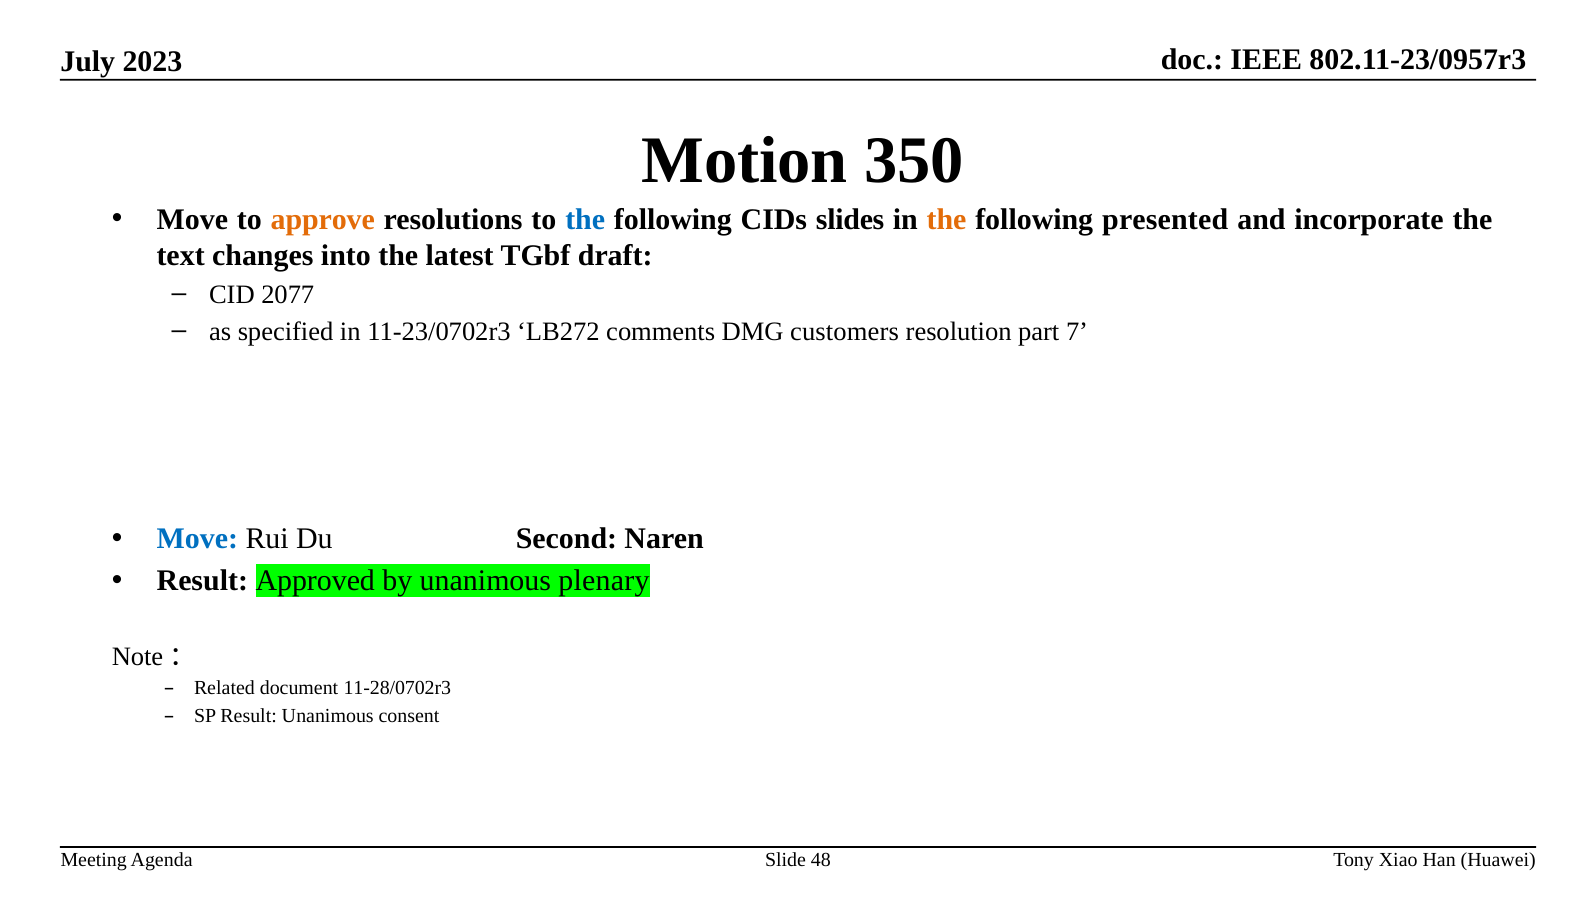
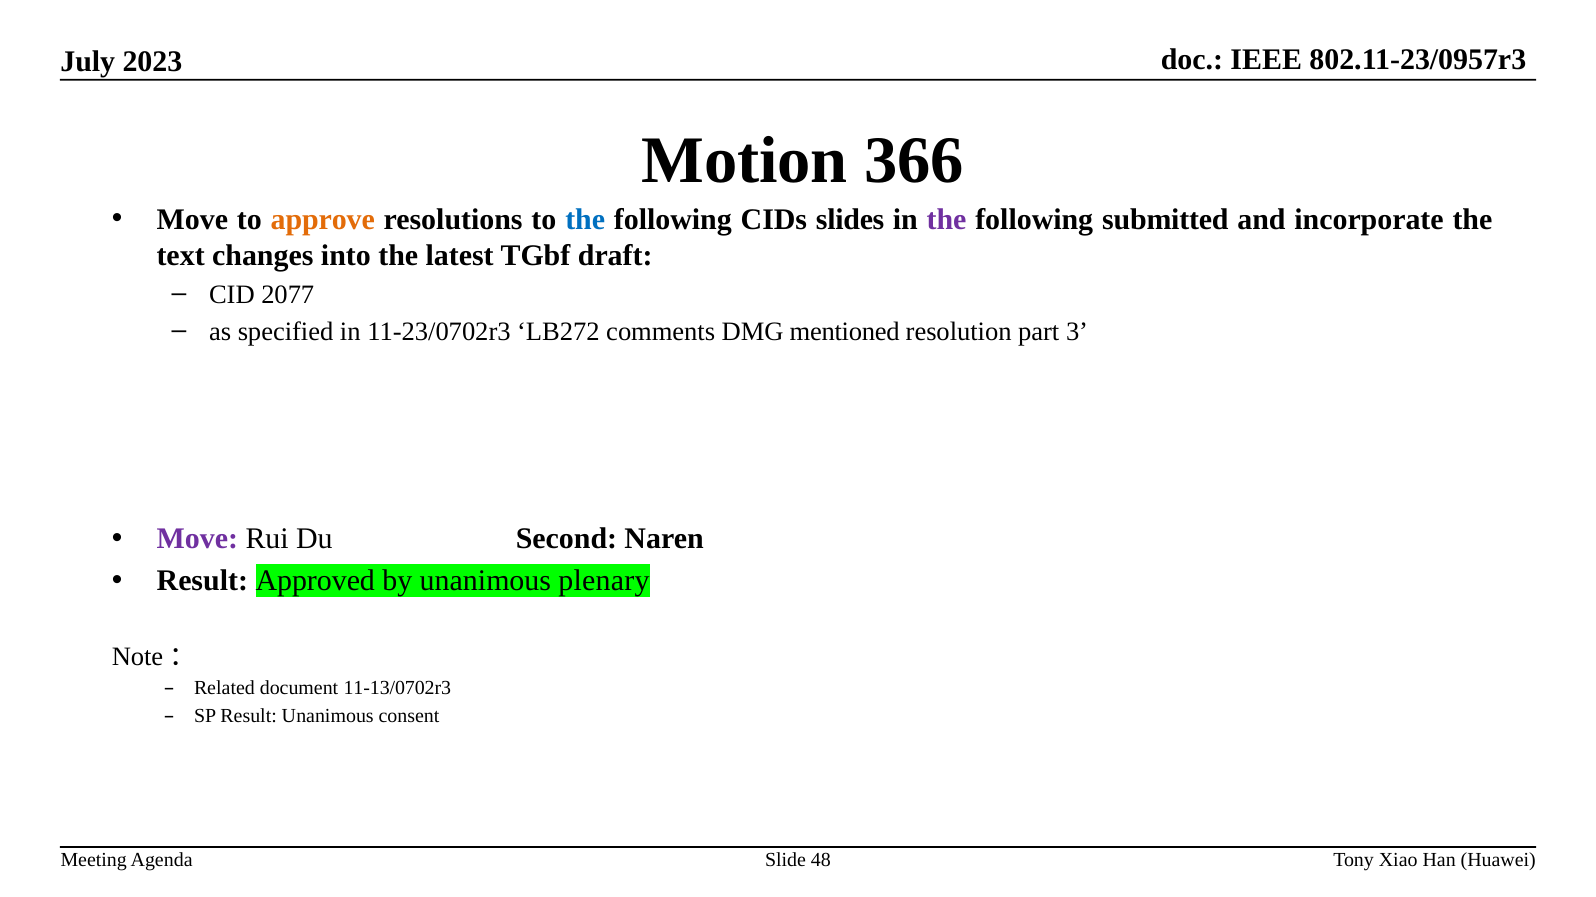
350: 350 -> 366 (914, 160)
the colour: orange -> purple (947, 220)
presented: presented -> submitted (1165, 220)
customers: customers -> mentioned (845, 332)
7: 7 -> 3 (1077, 332)
Move colour: blue -> purple (197, 539)
11-28/0702r3: 11-28/0702r3 -> 11-13/0702r3 (397, 689)
